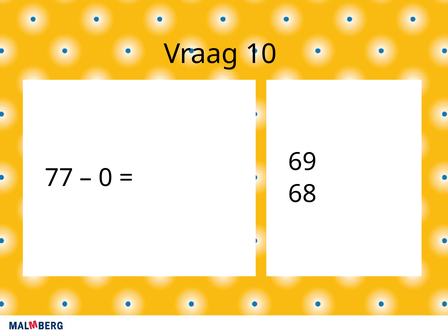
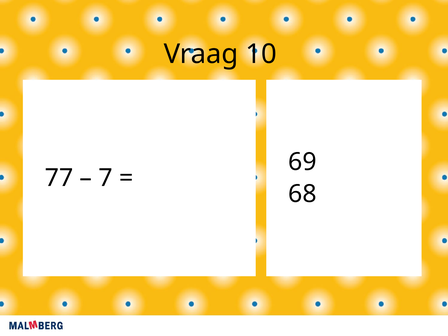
0: 0 -> 7 (106, 178)
